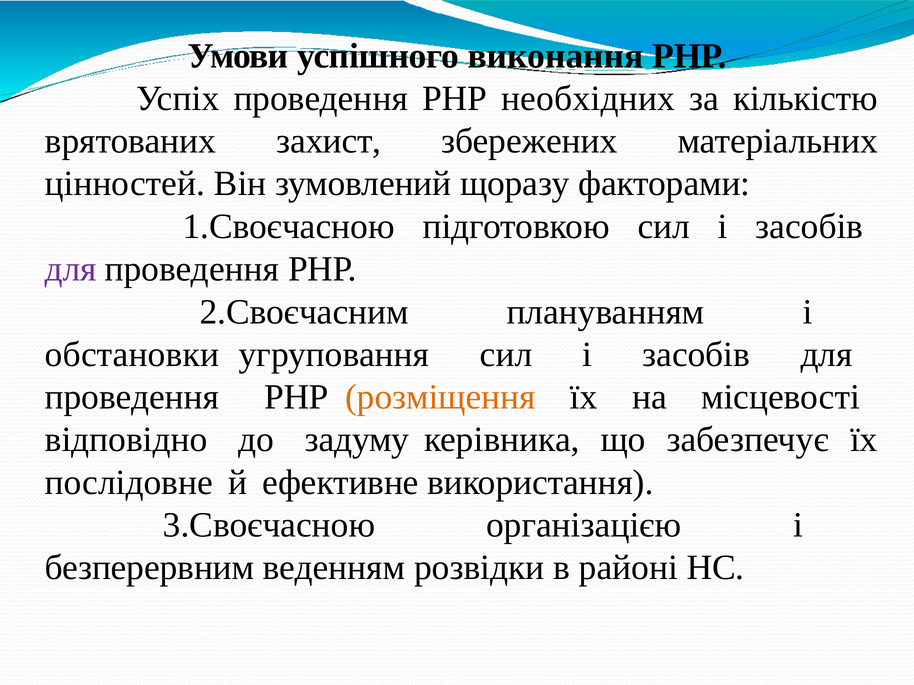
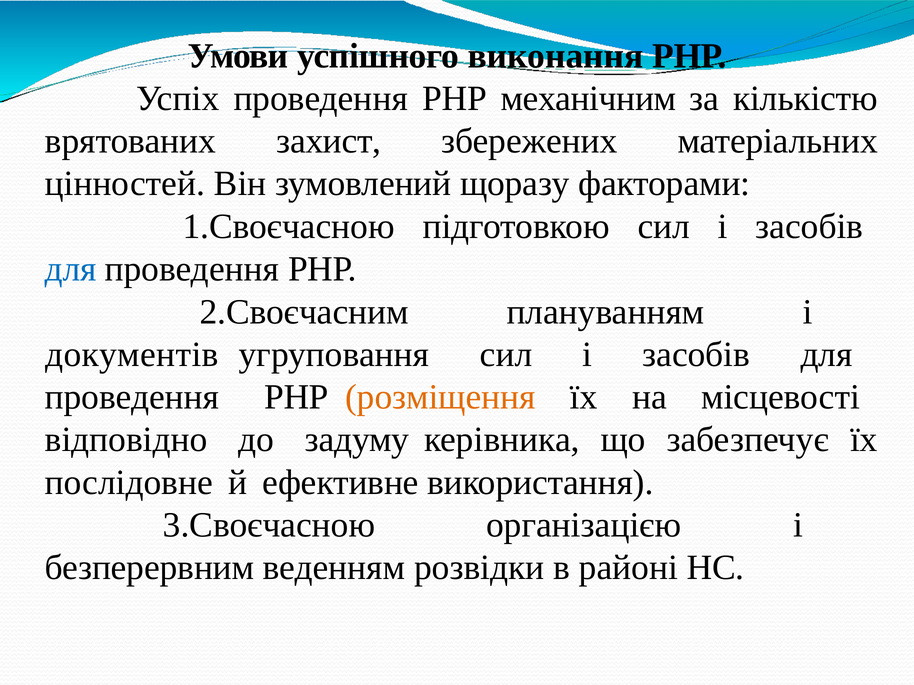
необхідних: необхідних -> механічним (588, 99)
для colour: purple -> blue (71, 269)
обстановки: обстановки -> документів (132, 355)
